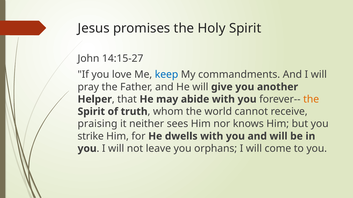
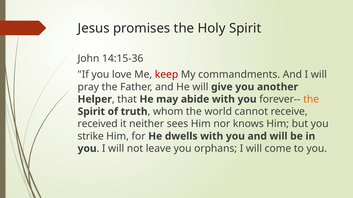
14:15-27: 14:15-27 -> 14:15-36 (123, 59)
keep colour: blue -> red (167, 75)
praising: praising -> received (98, 124)
